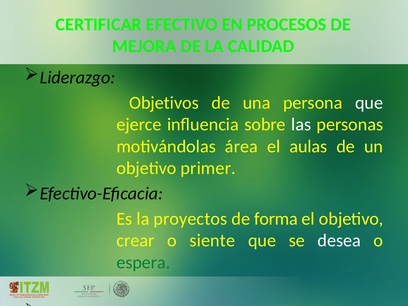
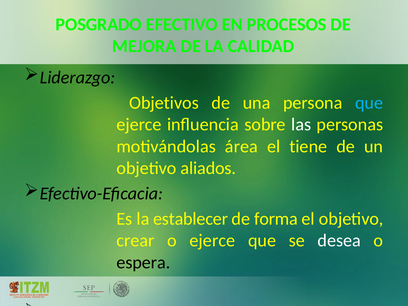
CERTIFICAR: CERTIFICAR -> POSGRADO (99, 25)
que colour: white -> light blue (369, 103)
aulas: aulas -> tiene (308, 146)
primer: primer -> aliados (208, 168)
proyectos: proyectos -> establecer (191, 219)
o siente: siente -> ejerce (212, 241)
espera colour: green -> black (143, 262)
